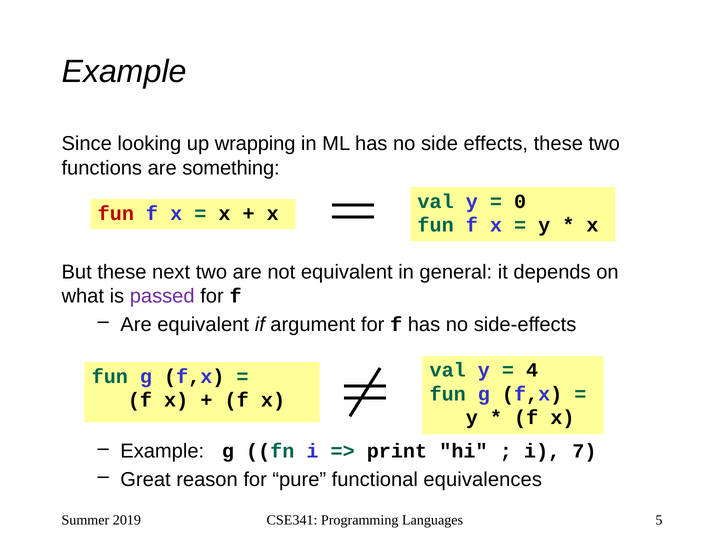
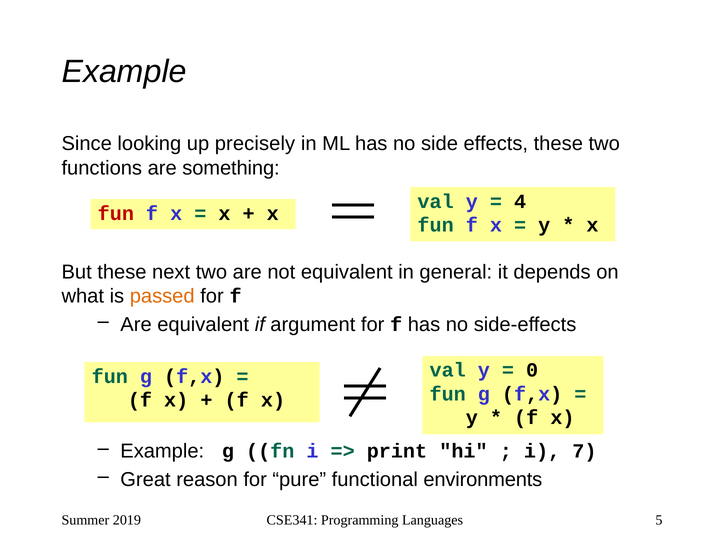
wrapping: wrapping -> precisely (255, 144)
0: 0 -> 4 (520, 201)
passed colour: purple -> orange (162, 296)
4: 4 -> 0 (532, 370)
equivalences: equivalences -> environments (483, 479)
